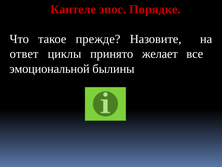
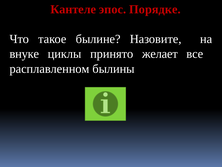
прежде: прежде -> былине (98, 39)
ответ: ответ -> внуке (24, 54)
эмоциональной: эмоциональной -> расплавленном (49, 69)
